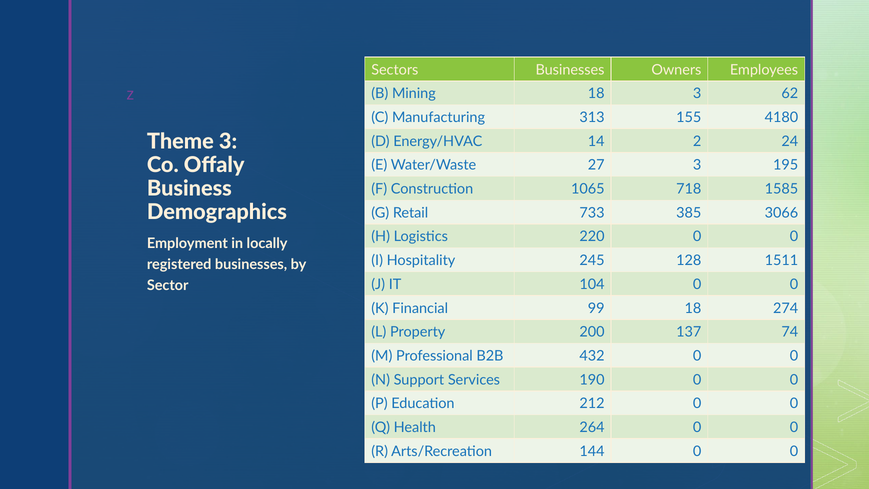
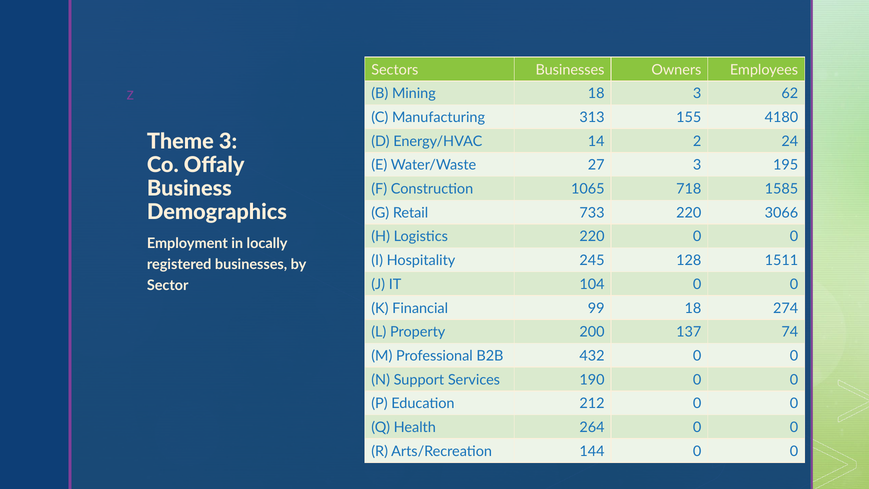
733 385: 385 -> 220 (689, 213)
